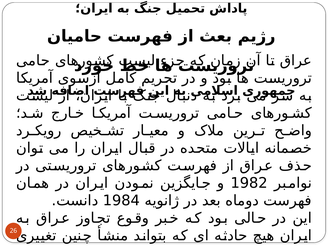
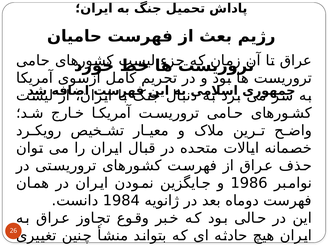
1982: 1982 -> 1986 (249, 183)
